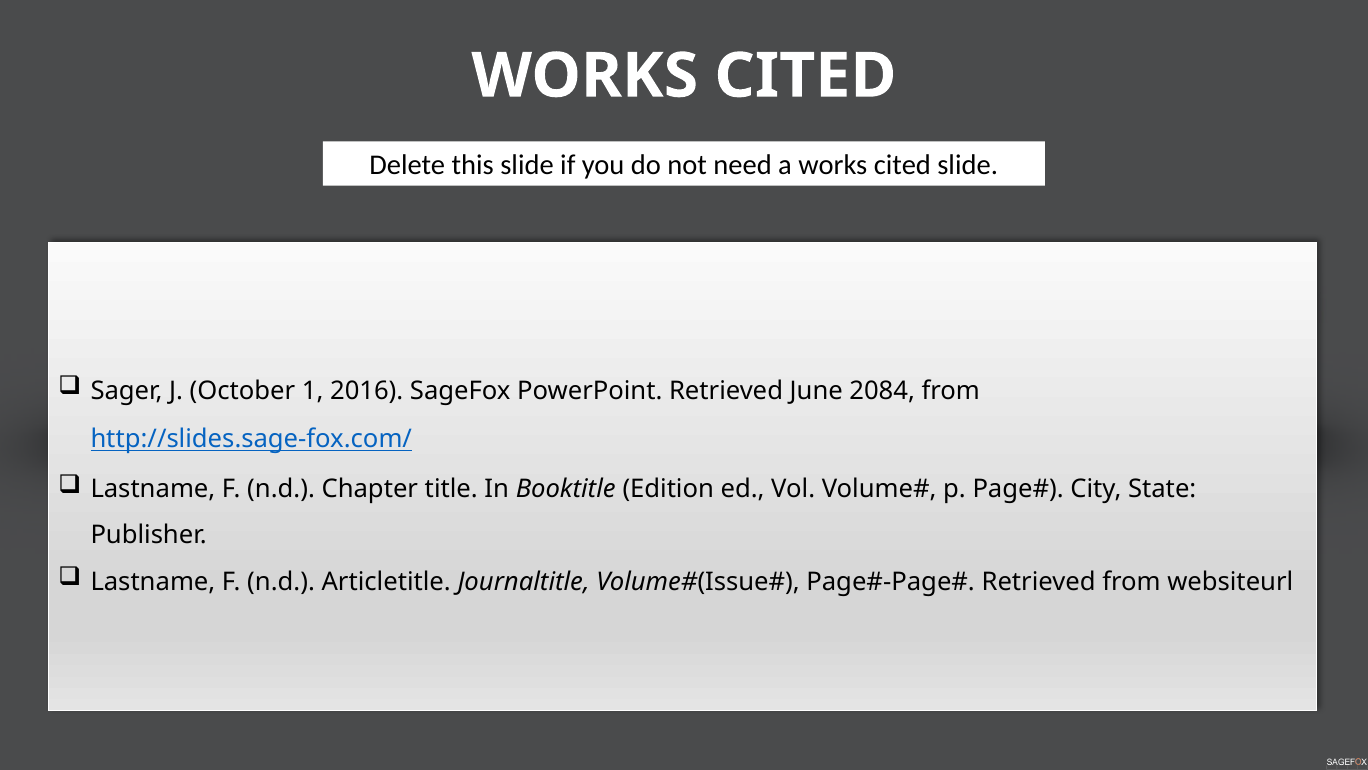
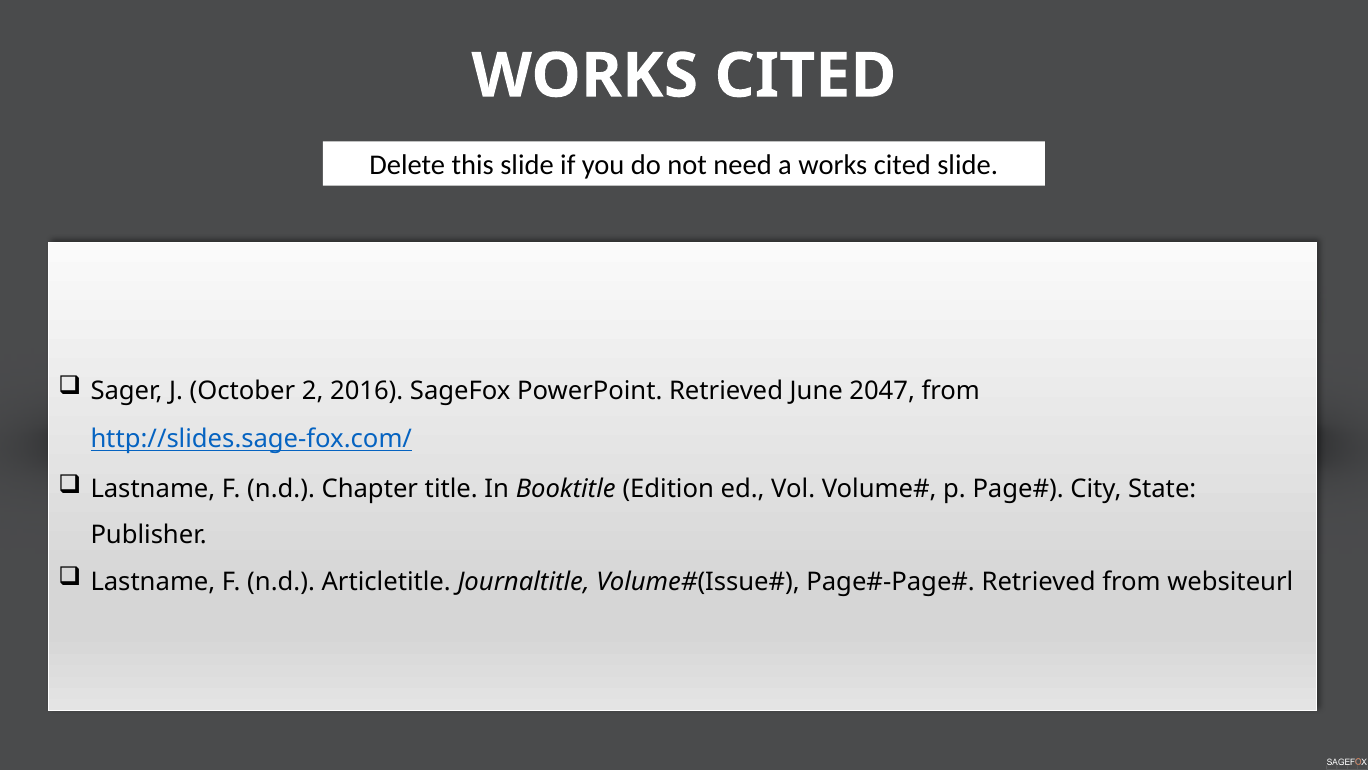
1: 1 -> 2 (313, 390)
2084: 2084 -> 2047 (882, 390)
